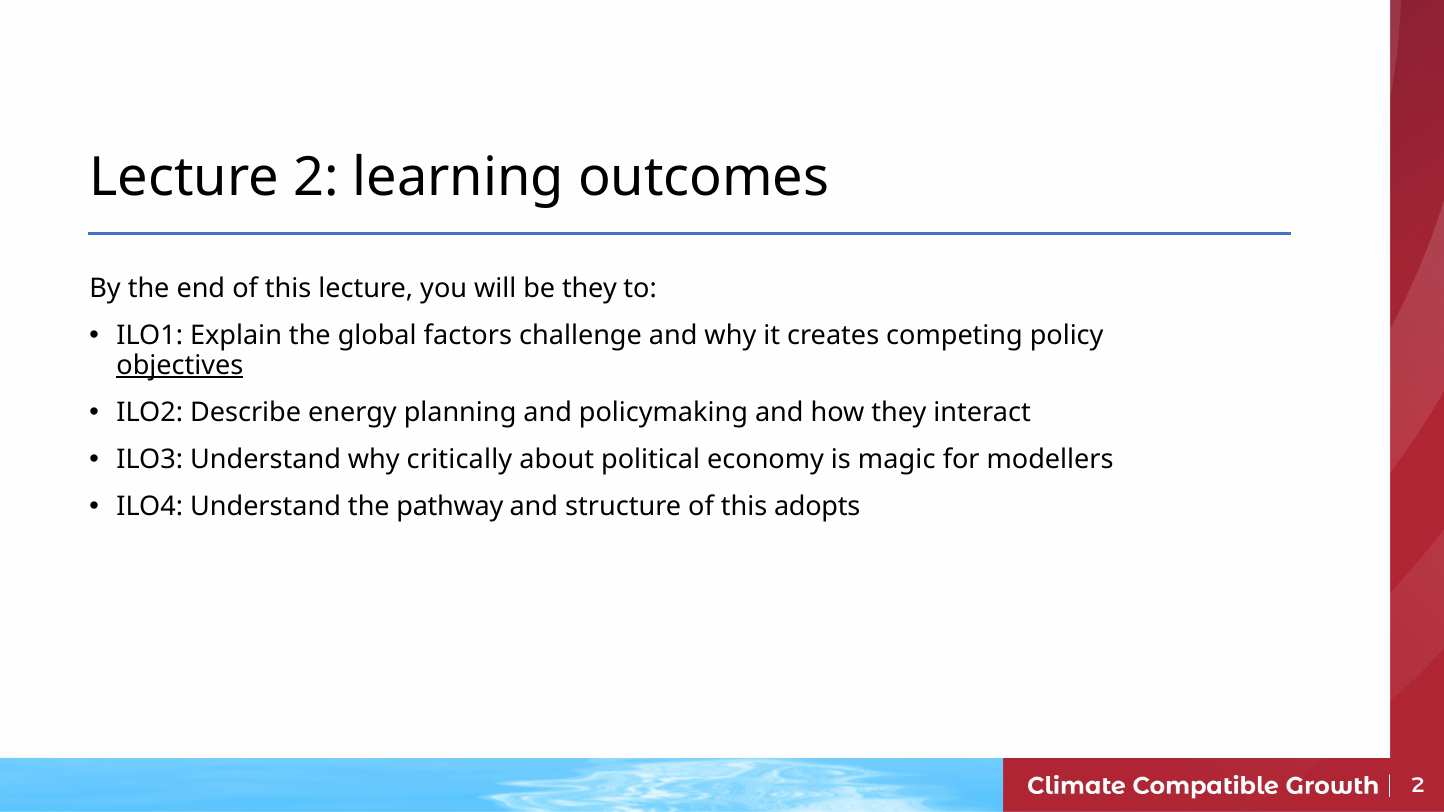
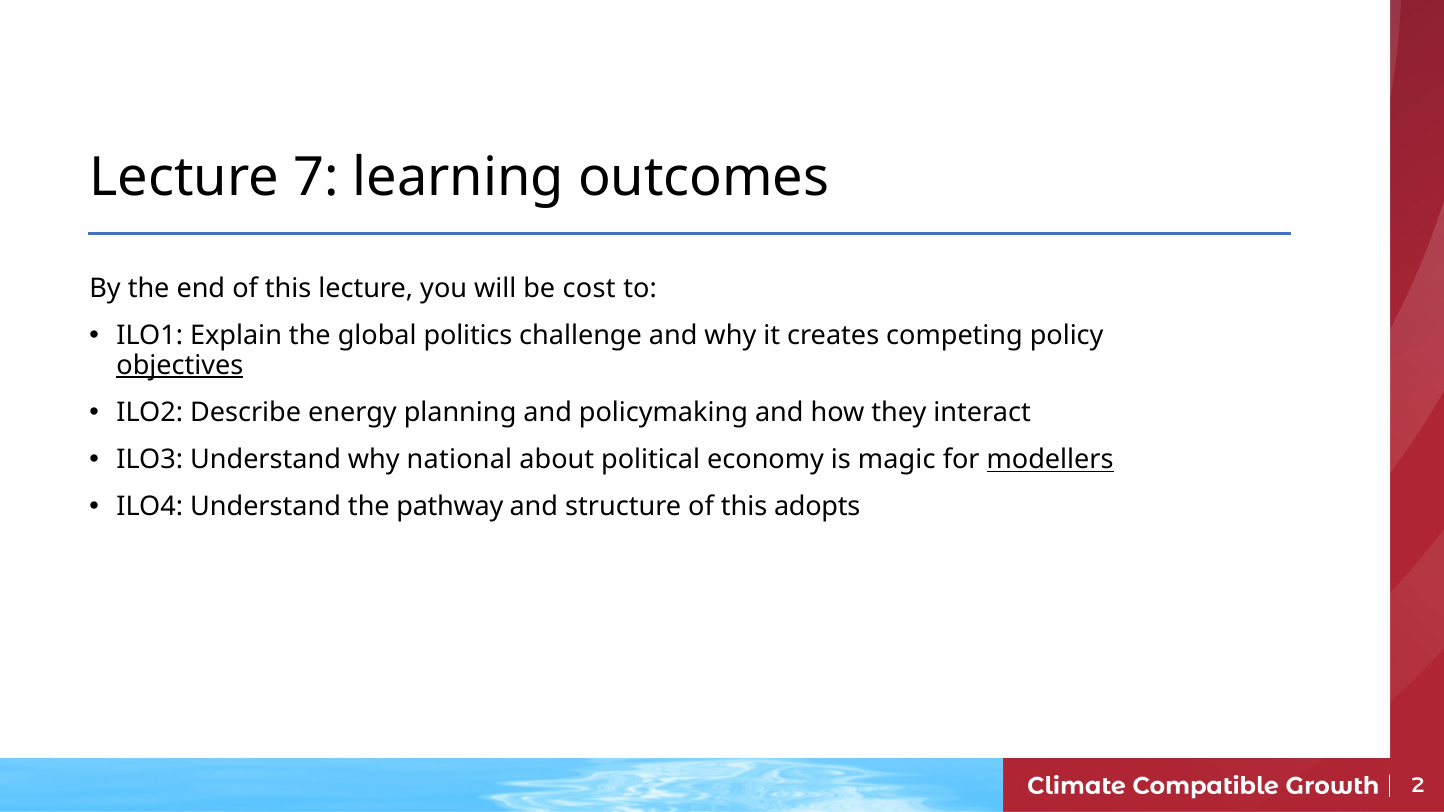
Lecture 2: 2 -> 7 (316, 177)
be they: they -> cost (589, 289)
factors: factors -> politics (468, 336)
critically: critically -> national (459, 460)
modellers underline: none -> present (1050, 460)
